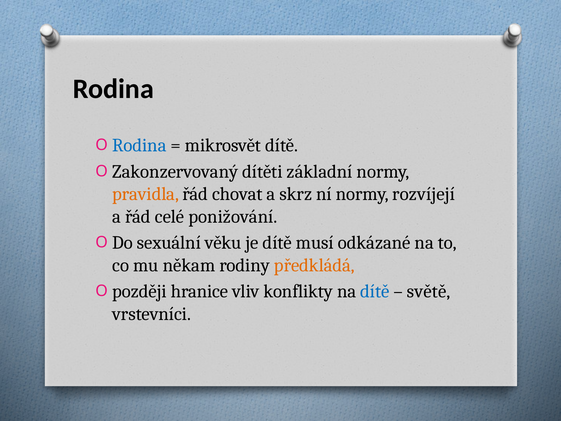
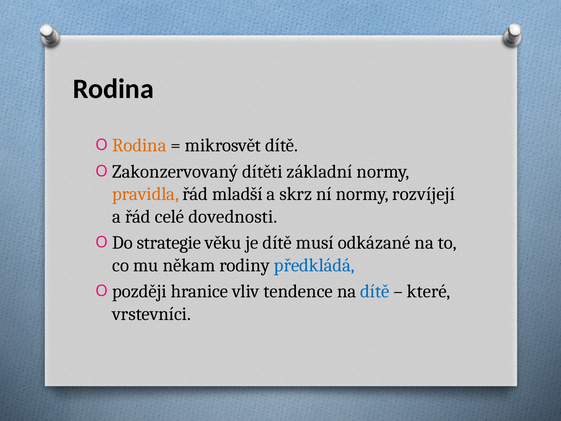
Rodina colour: blue -> orange (139, 145)
chovat: chovat -> mladší (237, 194)
ponižování: ponižování -> dovednosti (233, 216)
sexuální: sexuální -> strategie (169, 243)
předkládá colour: orange -> blue (314, 265)
konflikty: konflikty -> tendence (298, 291)
světě: světě -> které (429, 291)
